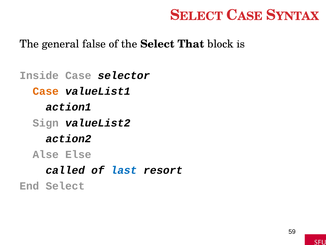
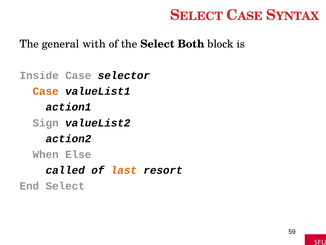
false: false -> with (94, 44)
That: That -> Both (191, 44)
Alse: Alse -> When (46, 154)
last colour: blue -> orange (124, 170)
